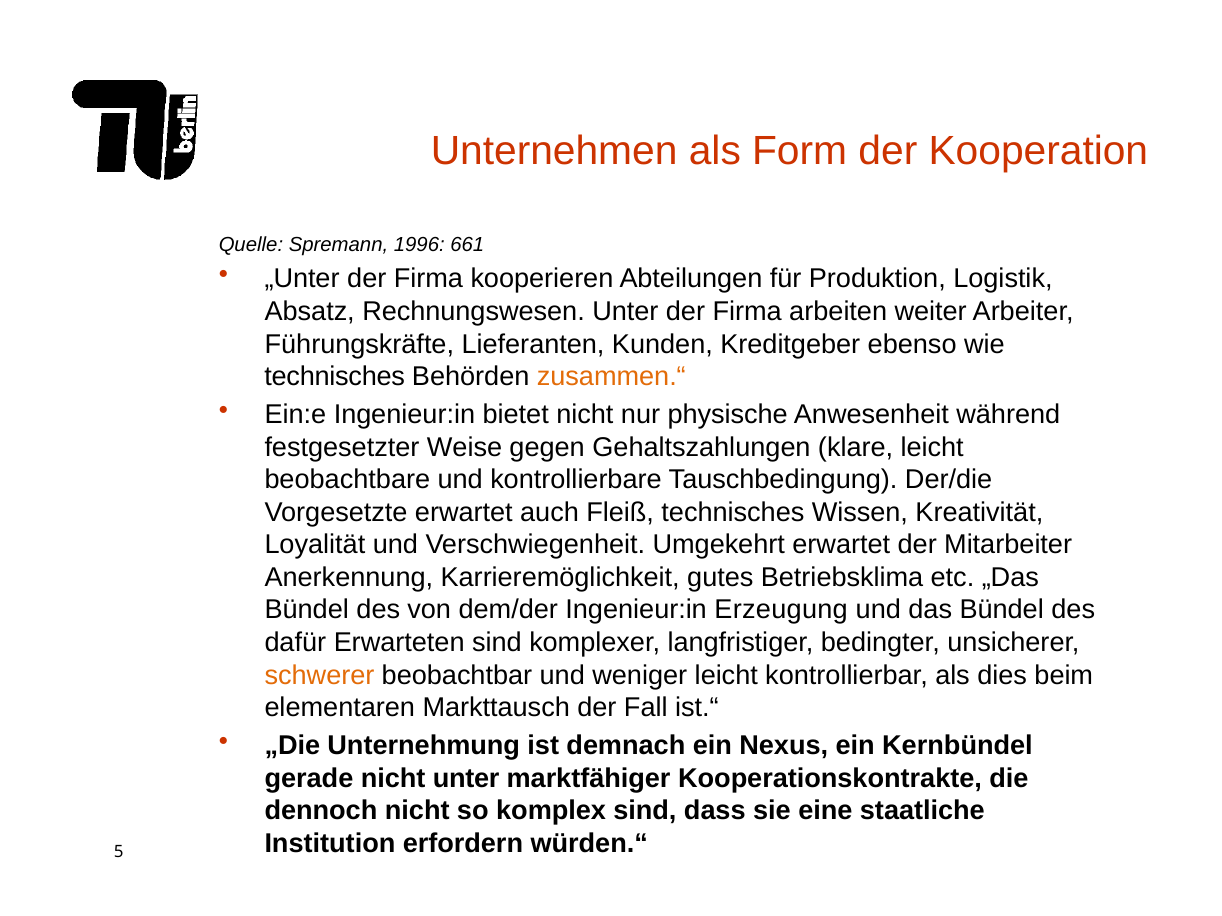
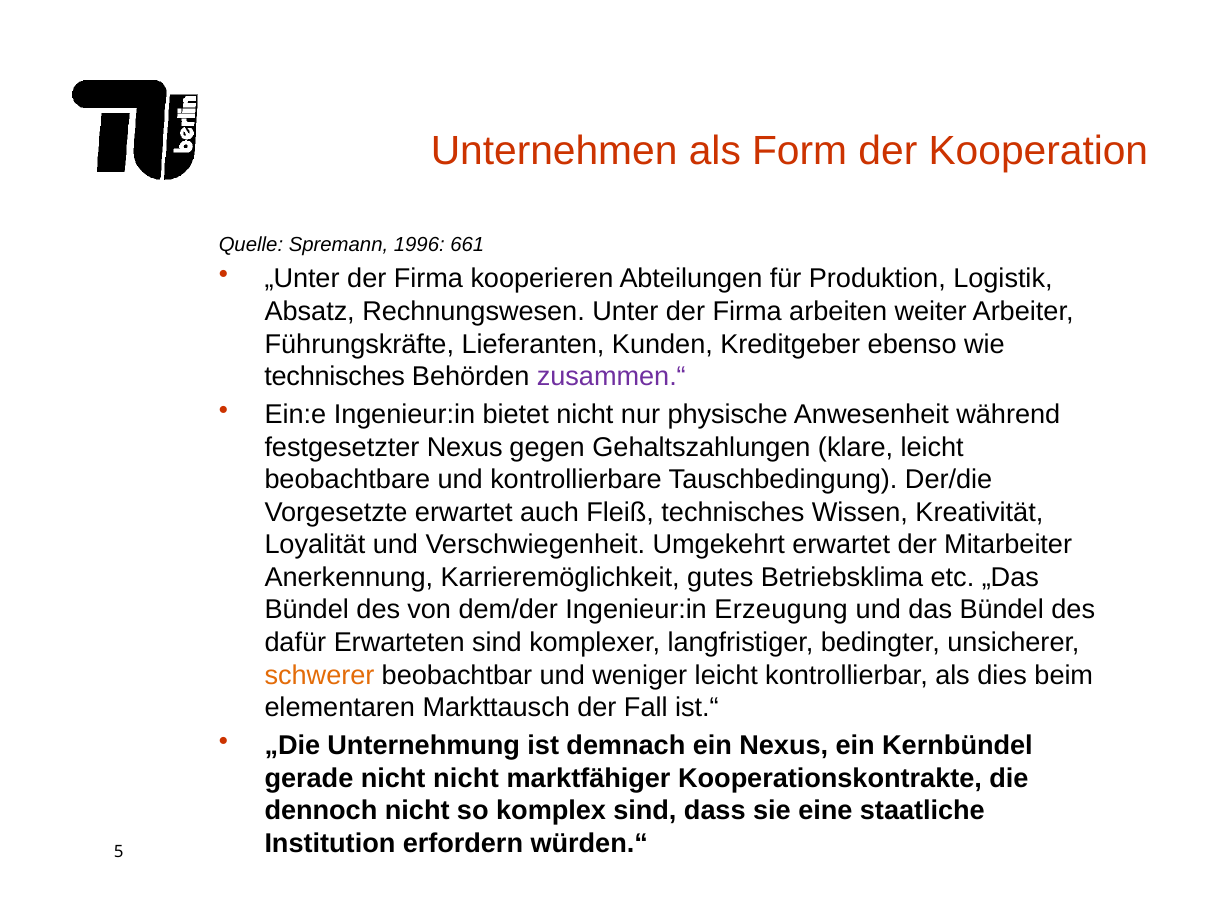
zusammen.“ colour: orange -> purple (611, 377)
festgesetzter Weise: Weise -> Nexus (465, 447)
nicht unter: unter -> nicht (466, 779)
